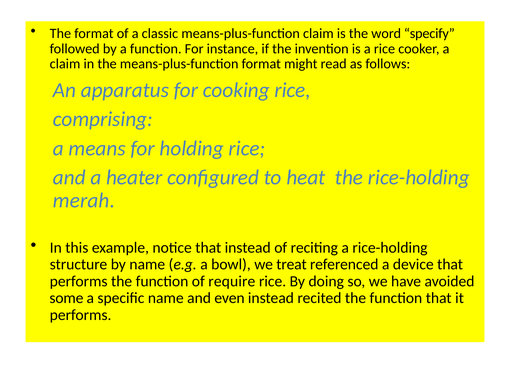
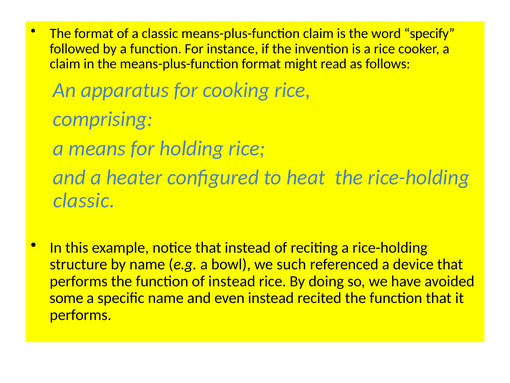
merah: merah -> classic (84, 200)
treat: treat -> such (291, 264)
of require: require -> instead (232, 281)
